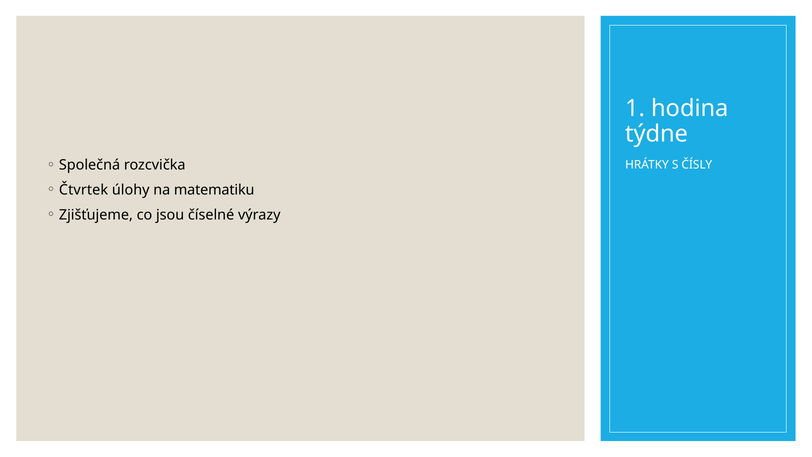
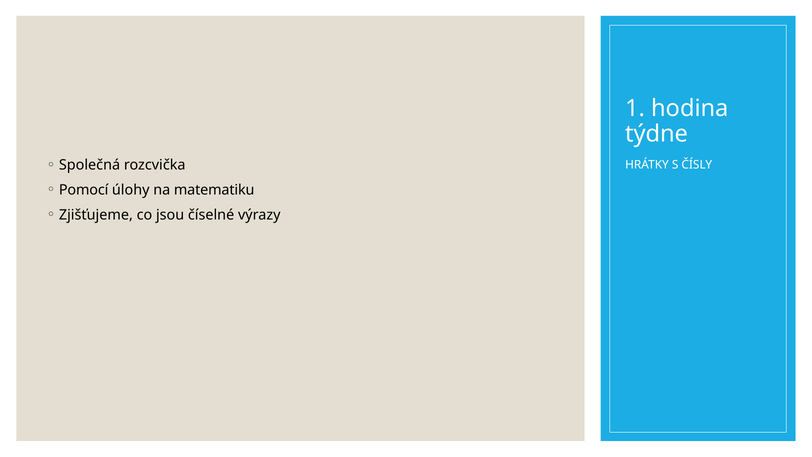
Čtvrtek: Čtvrtek -> Pomocí (84, 190)
